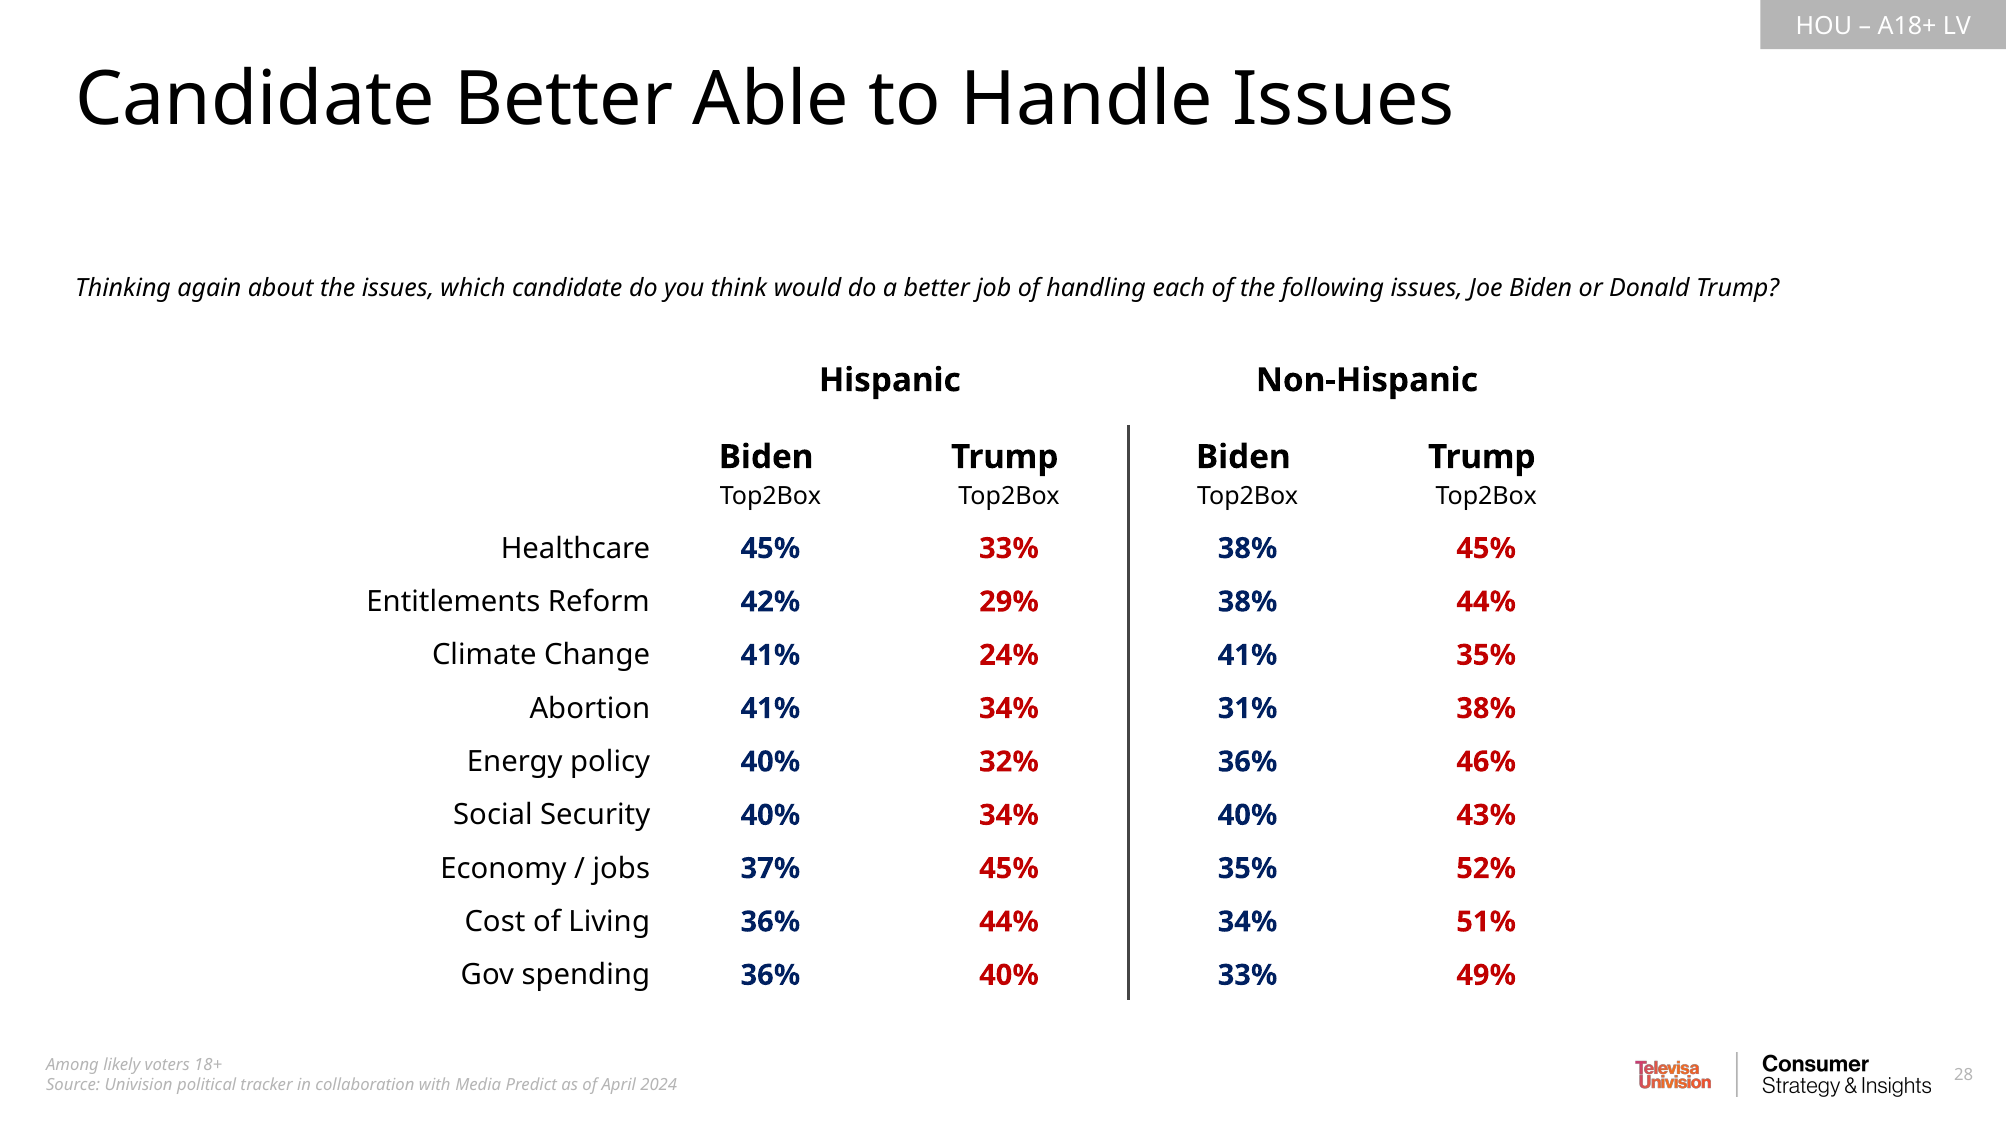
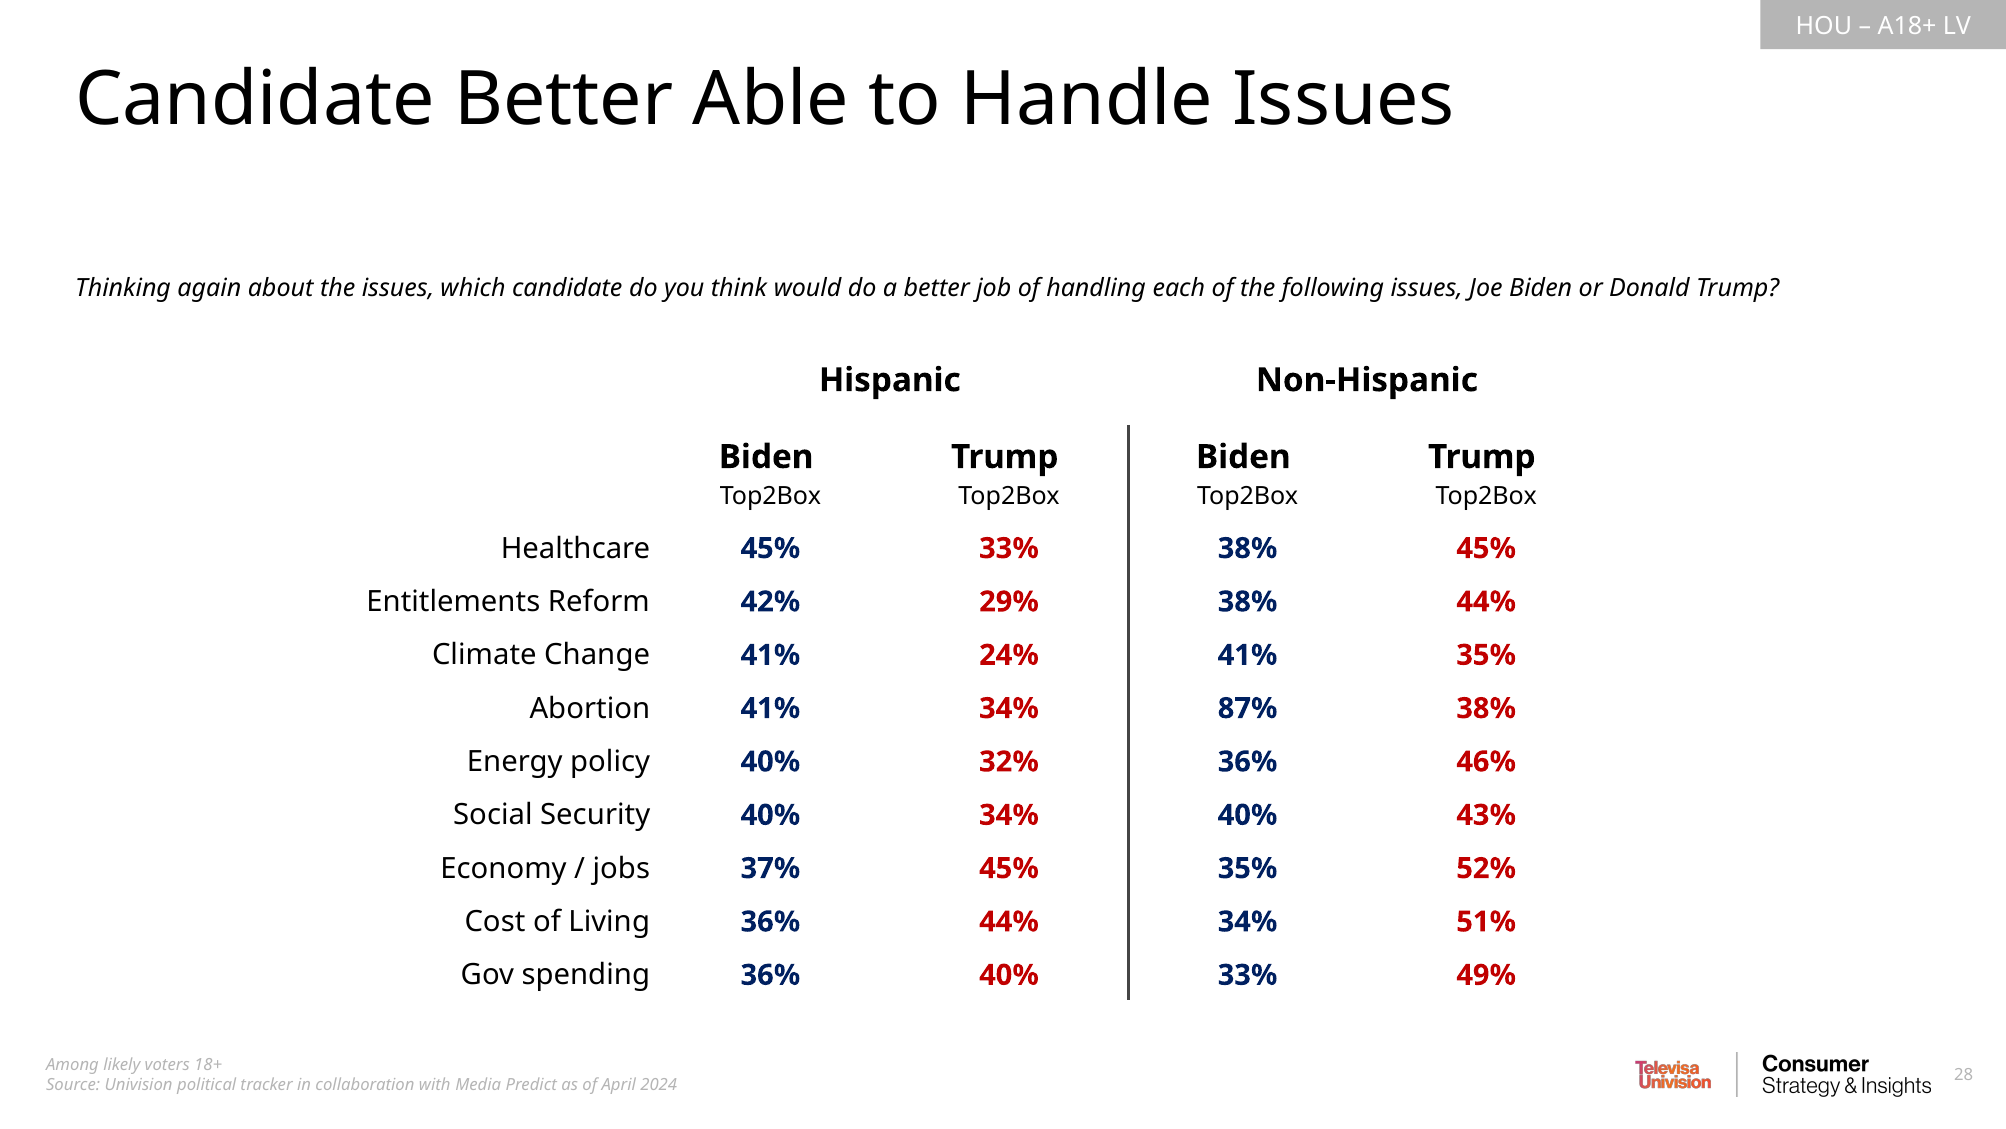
31%: 31% -> 87% (1248, 708)
